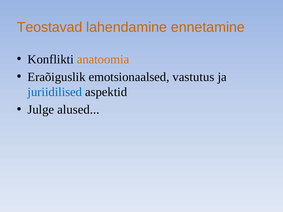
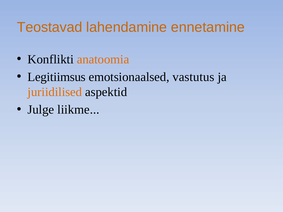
Eraõiguslik: Eraõiguslik -> Legitiimsus (57, 77)
juriidilised colour: blue -> orange (55, 92)
alused: alused -> liikme (78, 110)
